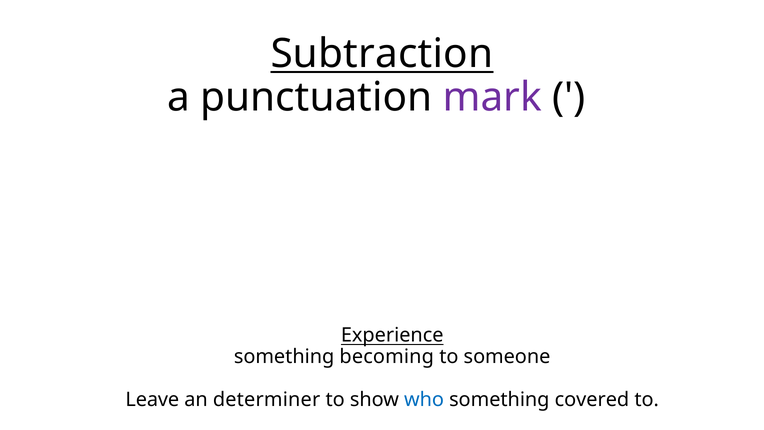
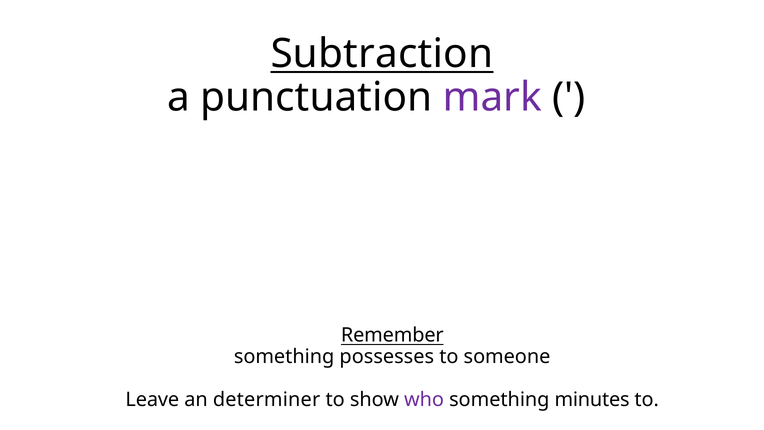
Experience: Experience -> Remember (392, 335)
becoming: becoming -> possesses (387, 357)
who colour: blue -> purple (424, 400)
covered: covered -> minutes (592, 400)
